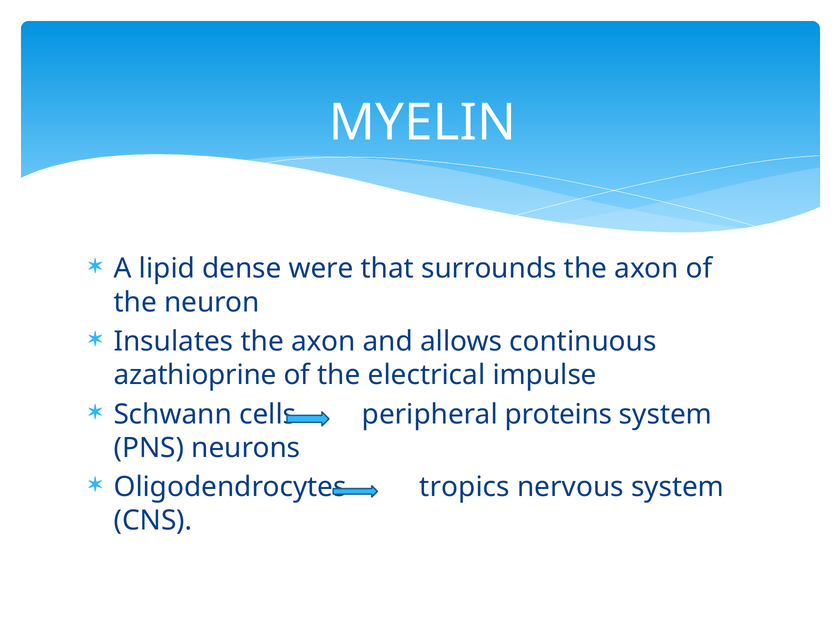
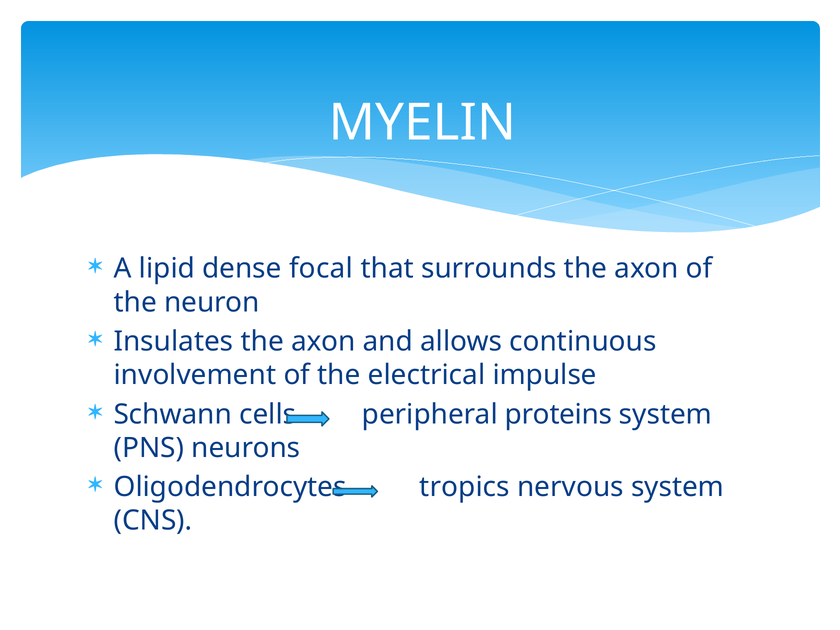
were: were -> focal (321, 269)
azathioprine: azathioprine -> involvement (195, 375)
